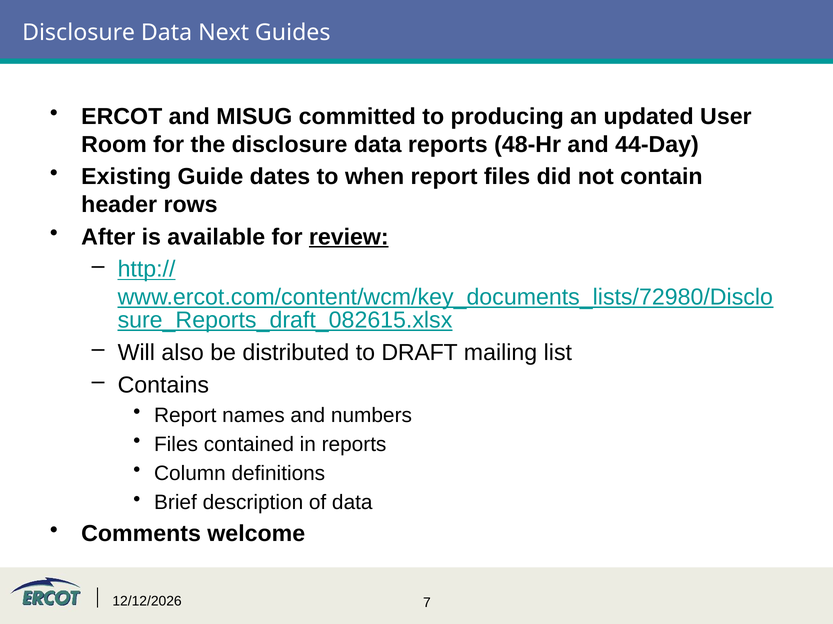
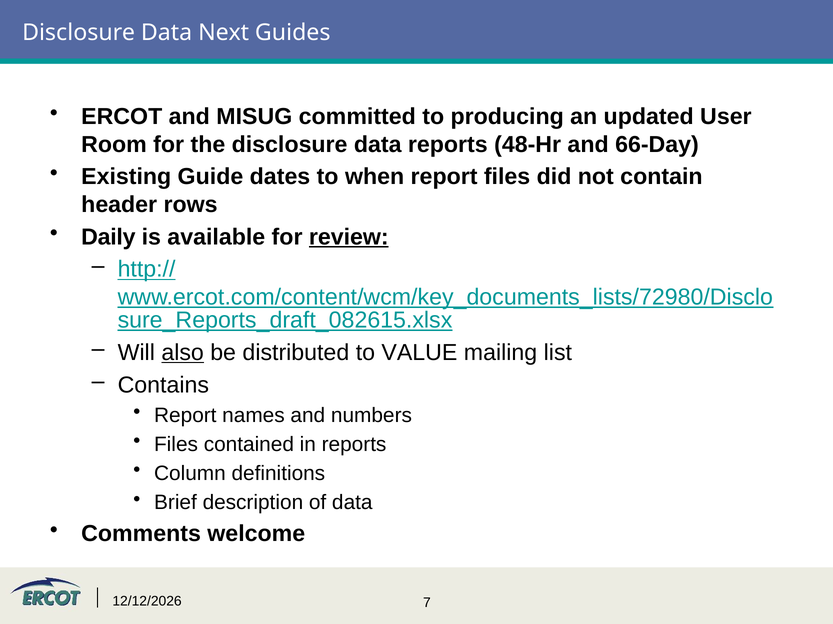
44-Day: 44-Day -> 66-Day (657, 145)
After: After -> Daily (108, 237)
also underline: none -> present (183, 353)
DRAFT: DRAFT -> VALUE (419, 353)
